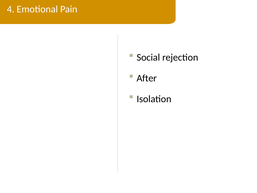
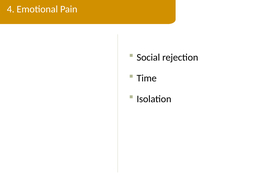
After: After -> Time (147, 78)
